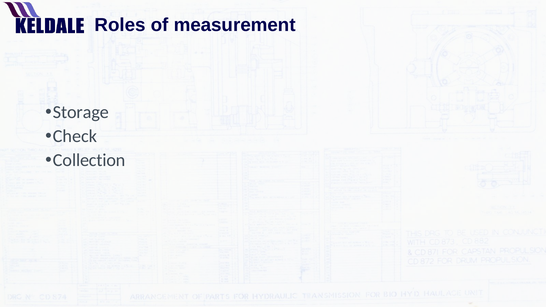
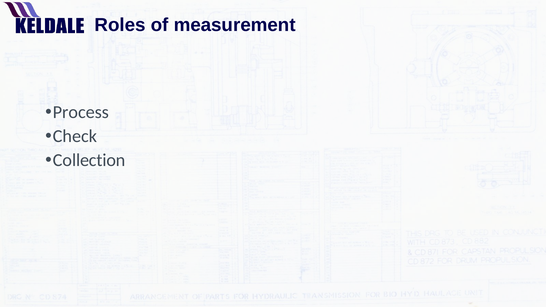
Storage: Storage -> Process (81, 112)
